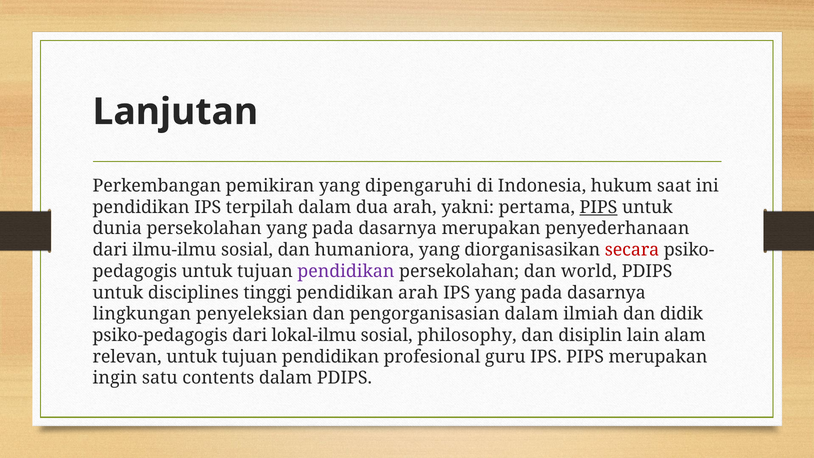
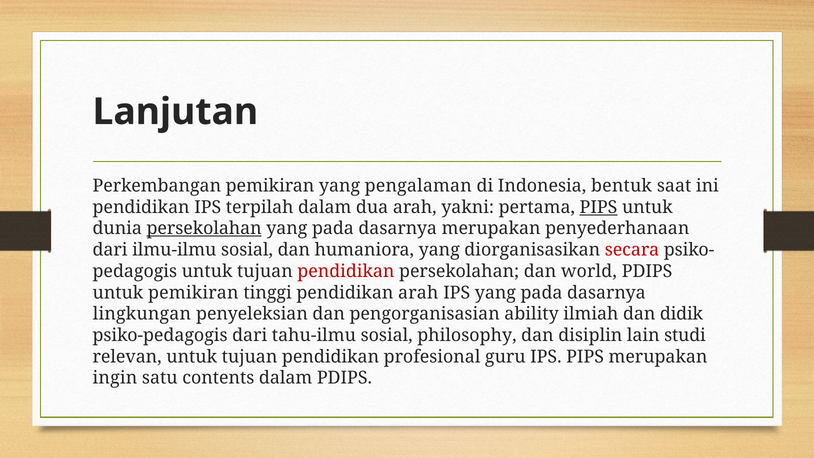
dipengaruhi: dipengaruhi -> pengalaman (418, 186)
hukum: hukum -> bentuk (621, 186)
persekolahan underline: none -> present (204, 228)
pendidikan colour: purple -> red (346, 271)
untuk disciplines: disciplines -> pemikiran (193, 293)
pengorganisasian dalam: dalam -> ability (532, 314)
lokal-ilmu: lokal-ilmu -> tahu-ilmu (314, 335)
alam: alam -> studi (685, 335)
